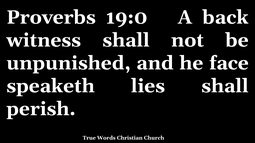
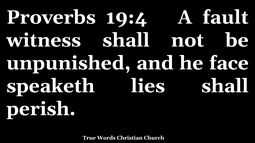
19:0: 19:0 -> 19:4 (127, 17)
back: back -> fault (225, 17)
